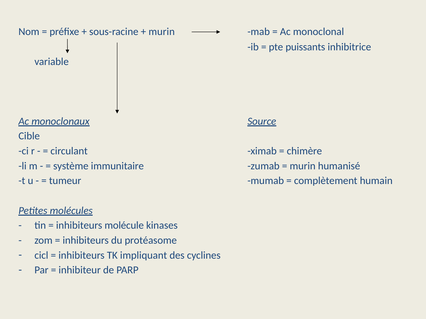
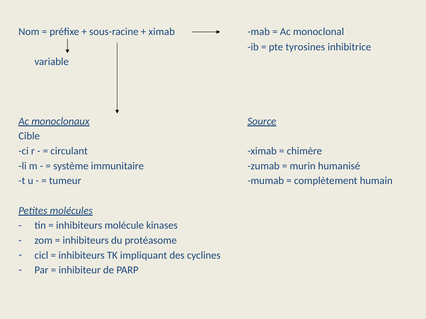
murin: murin -> ximab (162, 32)
puissants: puissants -> tyrosines (305, 47)
